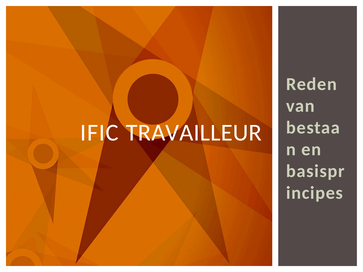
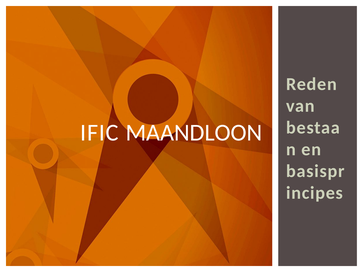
TRAVAILLEUR: TRAVAILLEUR -> MAANDLOON (194, 133)
